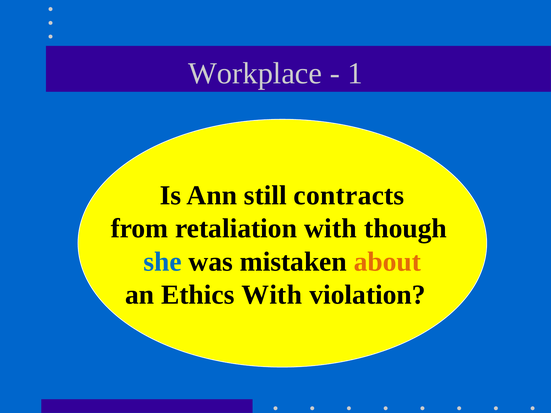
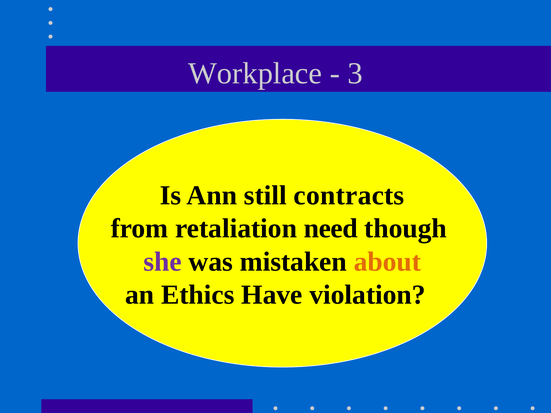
1: 1 -> 3 (355, 73)
retaliation with: with -> need (331, 229)
she colour: blue -> purple (163, 262)
Ethics With: With -> Have (272, 295)
